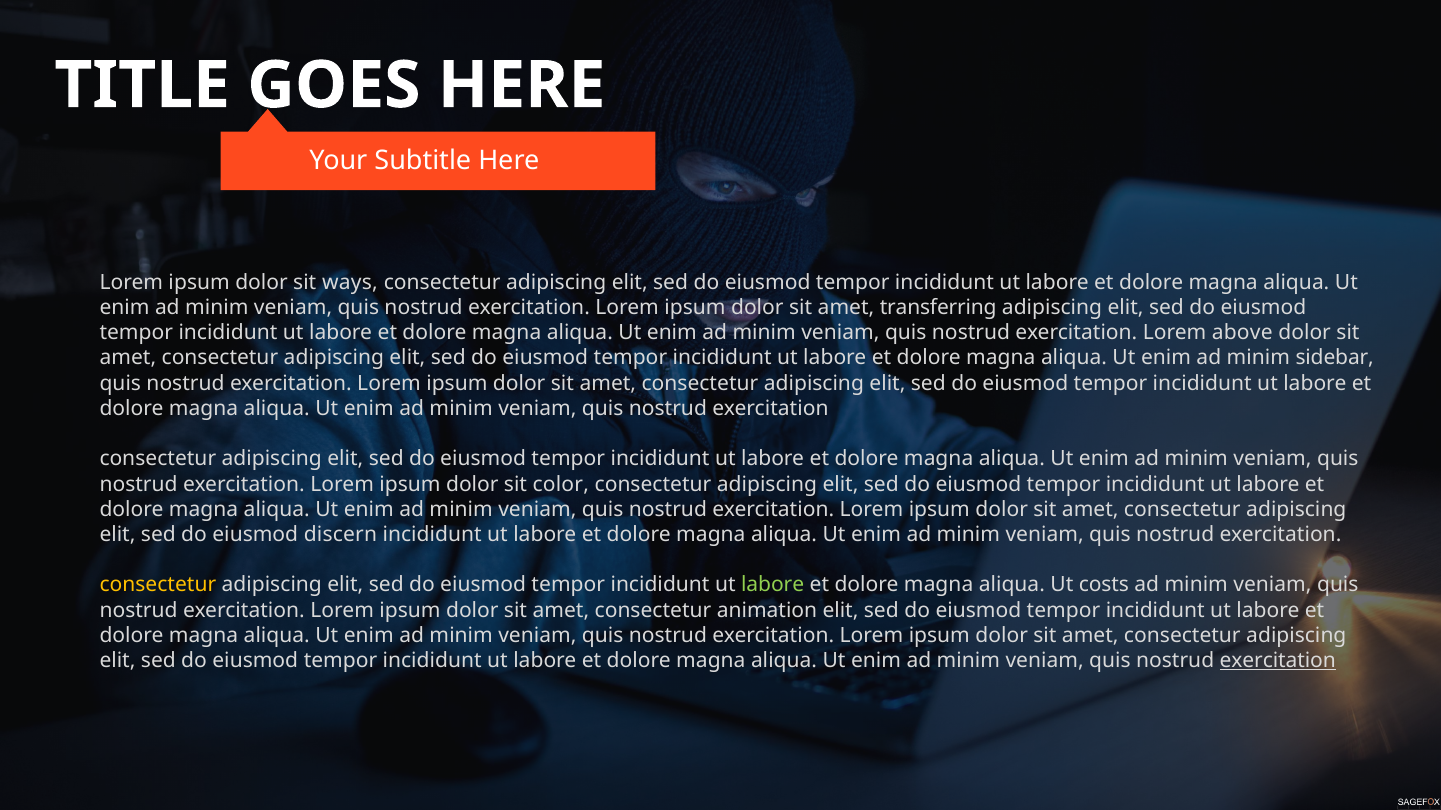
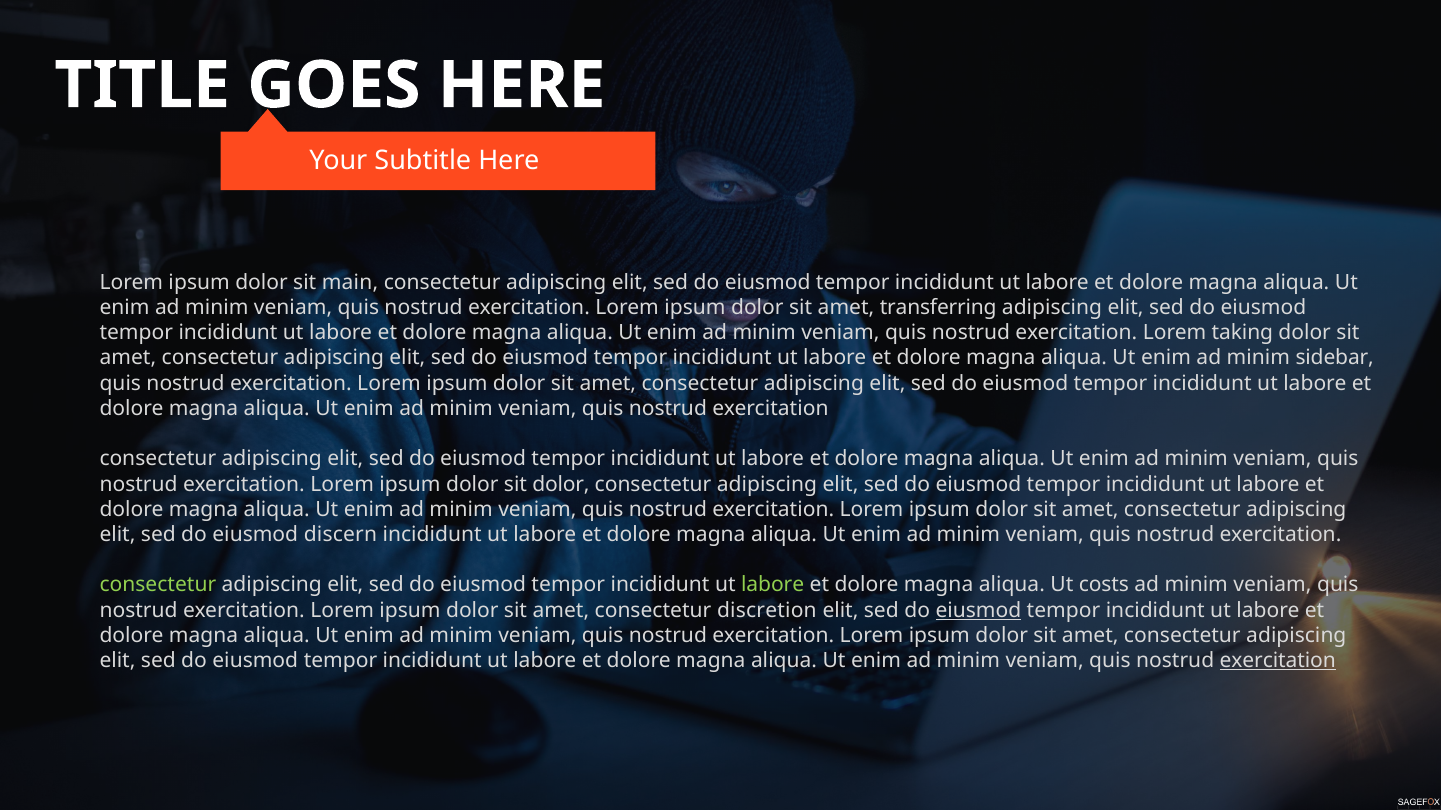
ways: ways -> main (350, 283)
above: above -> taking (1242, 333)
sit color: color -> dolor (561, 484)
consectetur colour: yellow -> light green (158, 585)
animation: animation -> discretion (767, 611)
eiusmod underline: none -> present (978, 611)
